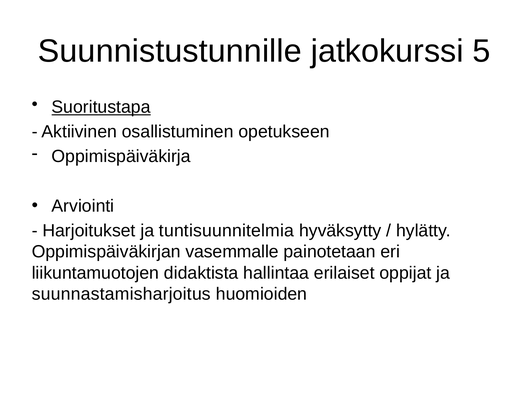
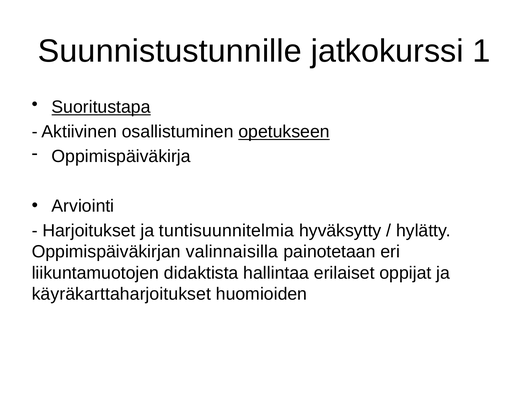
5: 5 -> 1 (481, 51)
opetukseen underline: none -> present (284, 132)
vasemmalle: vasemmalle -> valinnaisilla (232, 252)
suunnastamisharjoitus: suunnastamisharjoitus -> käyräkarttaharjoitukset (121, 294)
